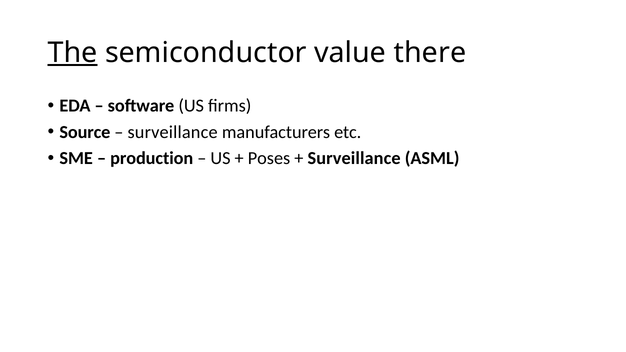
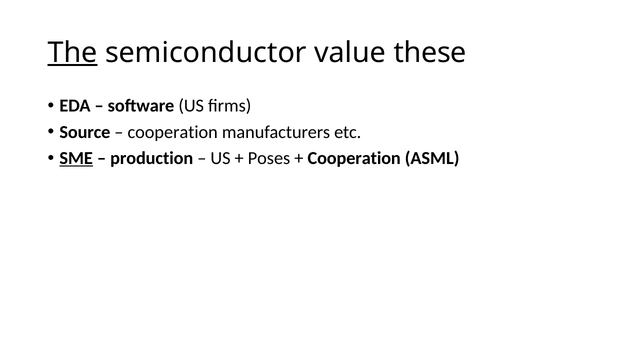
there: there -> these (430, 53)
surveillance: surveillance -> cooperation (173, 132)
SME underline: none -> present (76, 158)
Surveillance: Surveillance -> Cooperation (354, 158)
